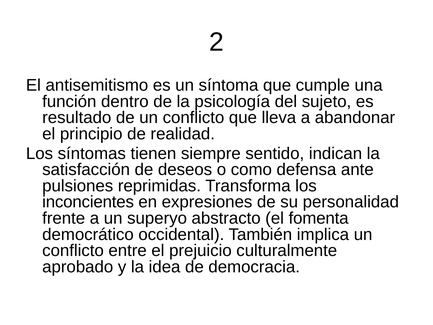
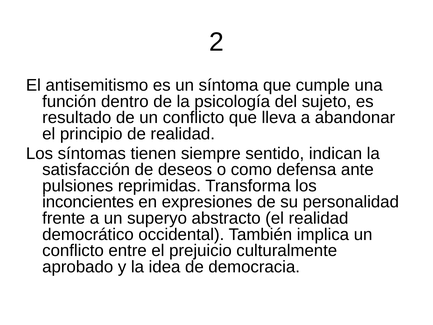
el fomenta: fomenta -> realidad (319, 218)
